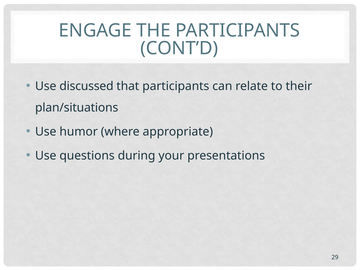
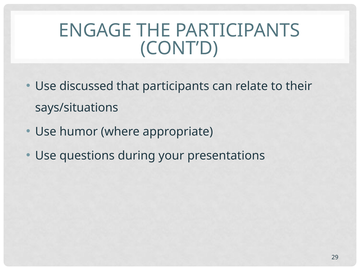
plan/situations: plan/situations -> says/situations (77, 108)
